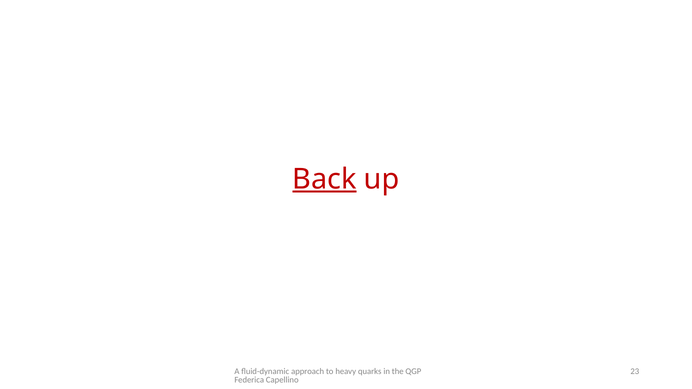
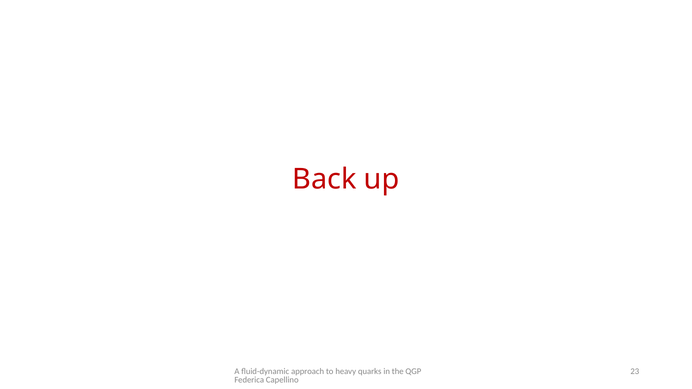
Back underline: present -> none (324, 179)
